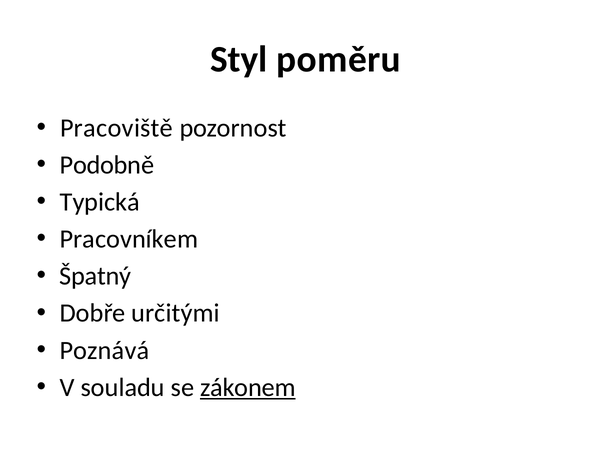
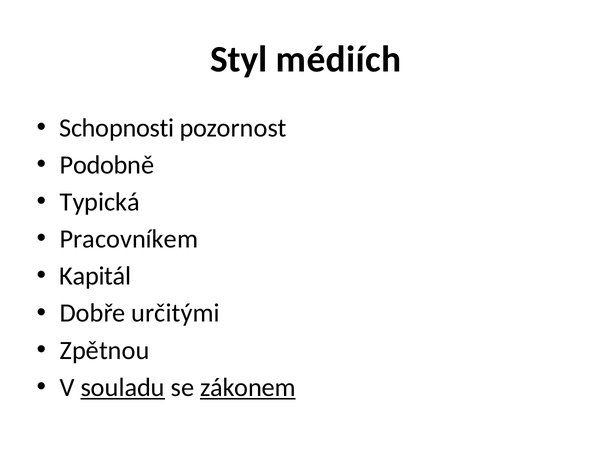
poměru: poměru -> médiích (339, 59)
Pracoviště: Pracoviště -> Schopnosti (117, 128)
Špatný: Špatný -> Kapitál (95, 276)
Poznává: Poznává -> Zpětnou (105, 350)
souladu underline: none -> present (123, 387)
